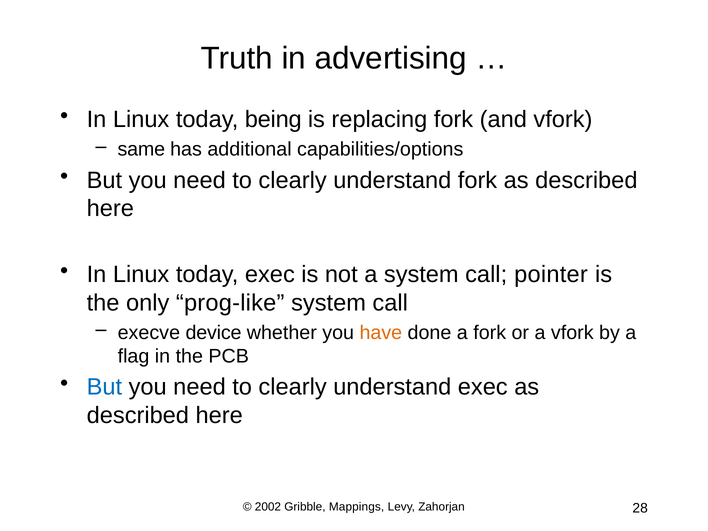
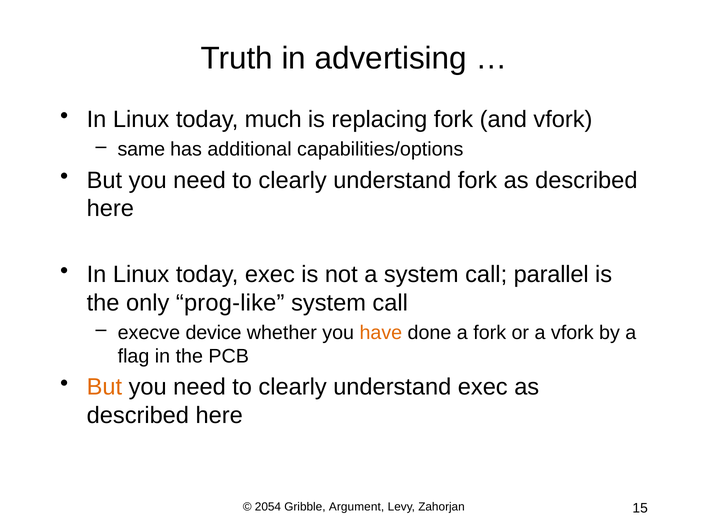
being: being -> much (273, 120)
pointer: pointer -> parallel (551, 275)
But colour: blue -> orange (104, 387)
2002: 2002 -> 2054 (268, 507)
Mappings: Mappings -> Argument (357, 507)
28: 28 -> 15 (640, 508)
